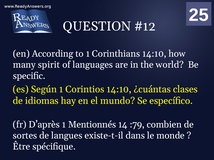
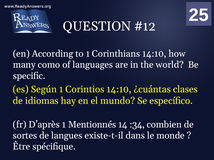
spirit: spirit -> como (49, 65)
:79: :79 -> :34 (137, 125)
